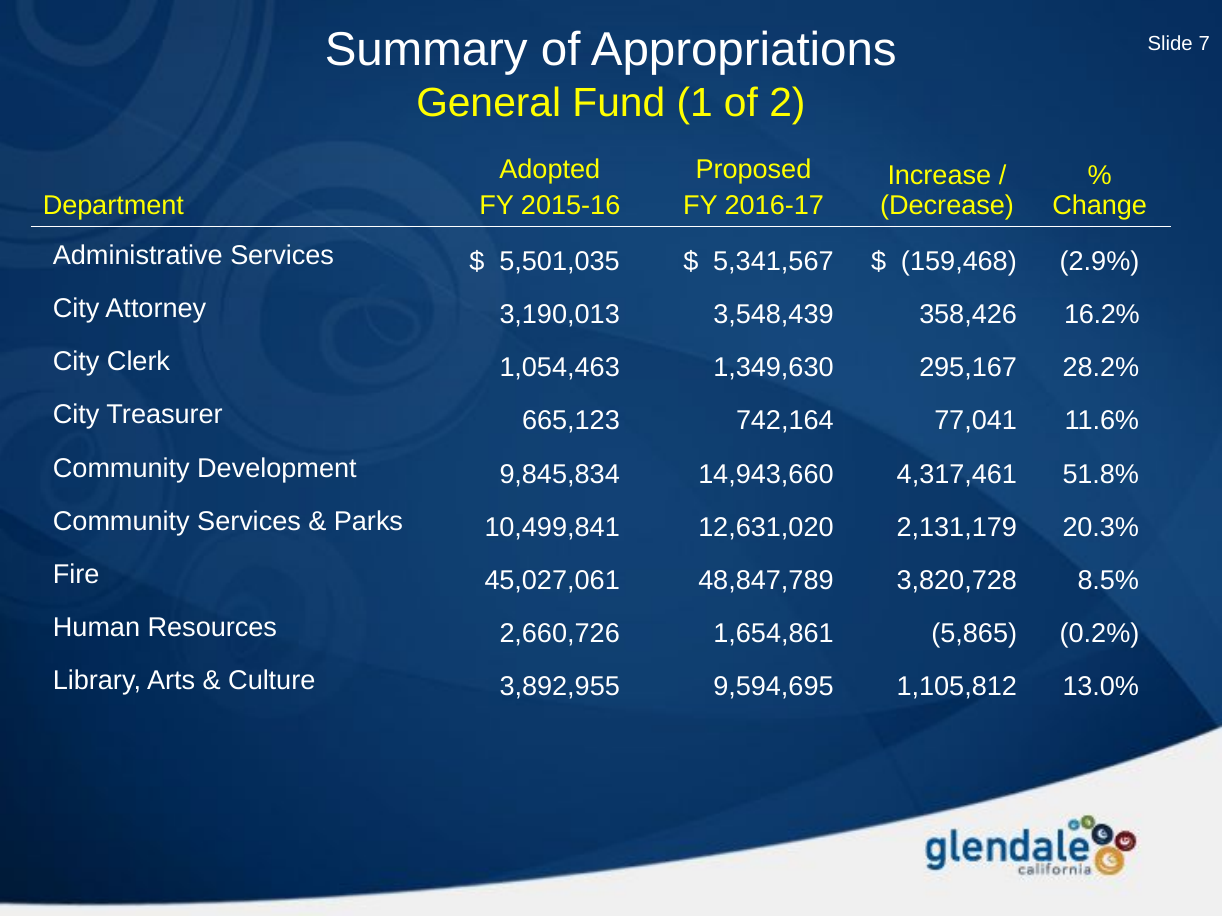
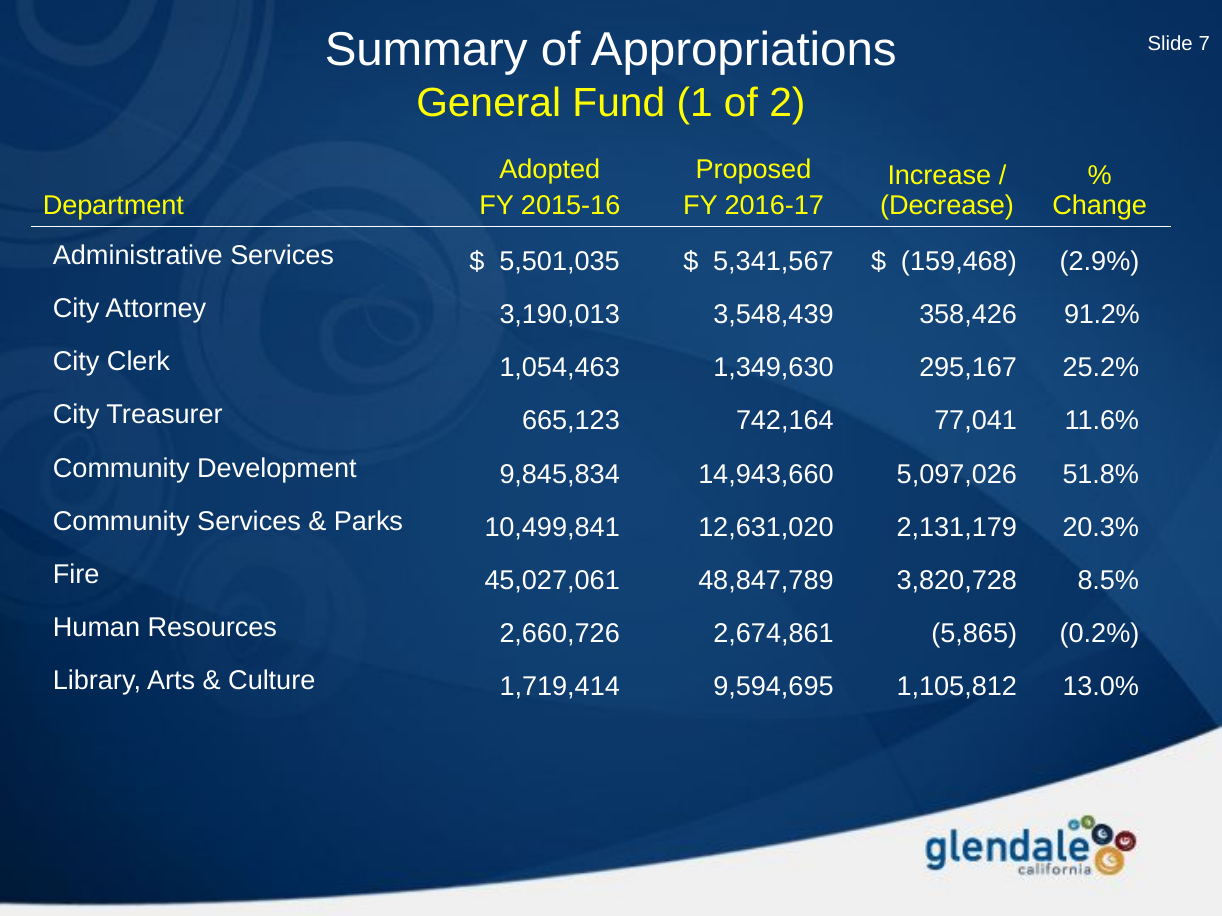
16.2%: 16.2% -> 91.2% (1102, 315)
28.2%: 28.2% -> 25.2% (1101, 368)
4,317,461: 4,317,461 -> 5,097,026 (957, 474)
1,654,861: 1,654,861 -> 2,674,861 (774, 634)
3,892,955: 3,892,955 -> 1,719,414 (560, 687)
